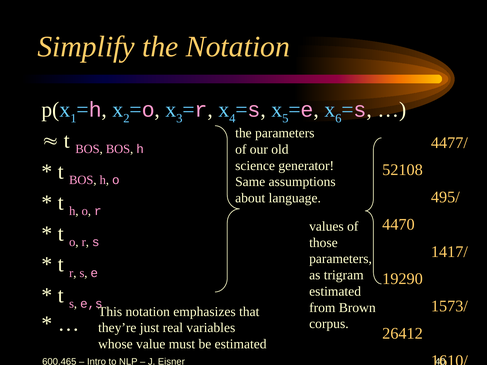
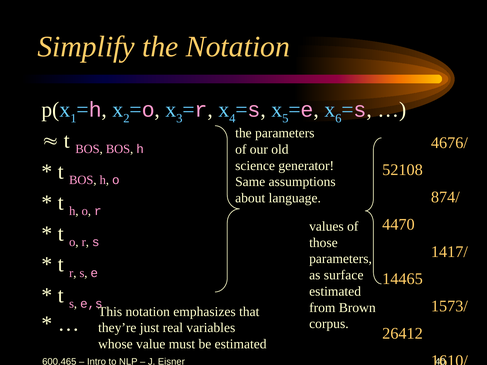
4477/: 4477/ -> 4676/ (449, 143)
495/: 495/ -> 874/ (445, 197)
trigram: trigram -> surface (344, 275)
19290: 19290 -> 14465 (403, 279)
